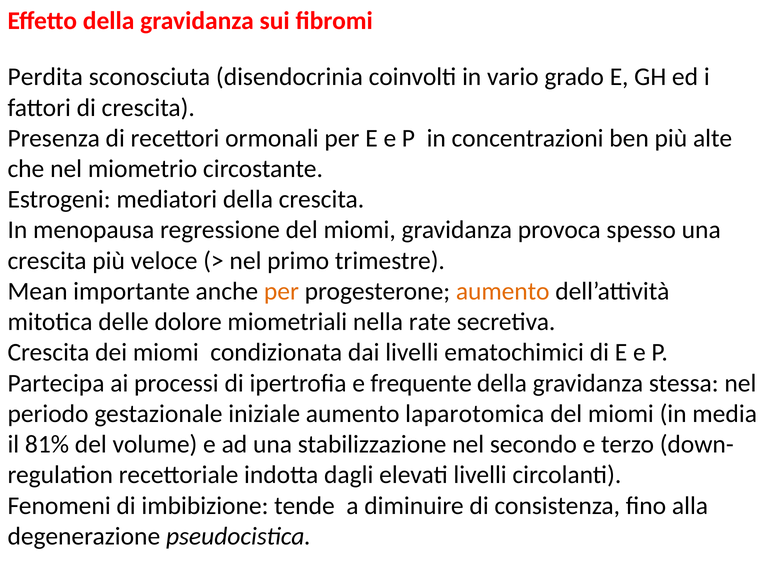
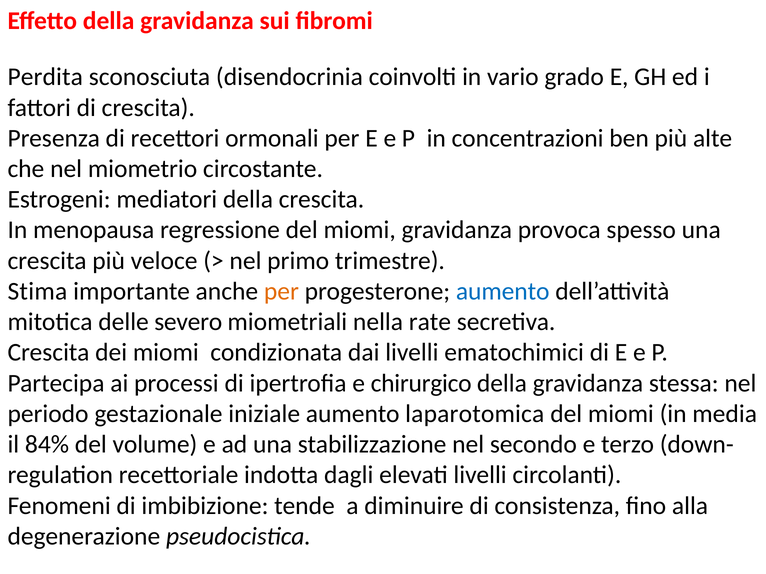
Mean: Mean -> Stima (37, 292)
aumento colour: orange -> blue (503, 292)
dolore: dolore -> severo (188, 322)
frequente: frequente -> chirurgico (421, 383)
81%: 81% -> 84% (47, 445)
